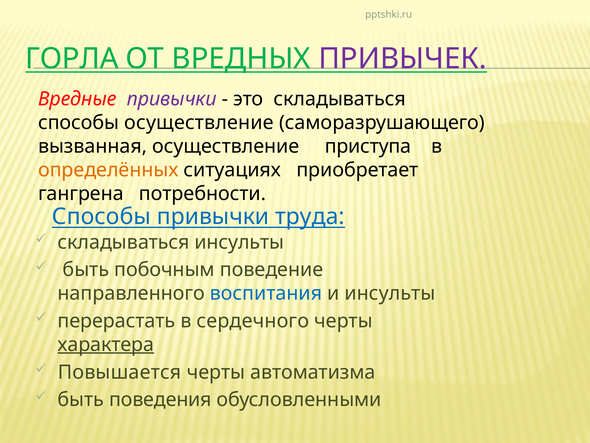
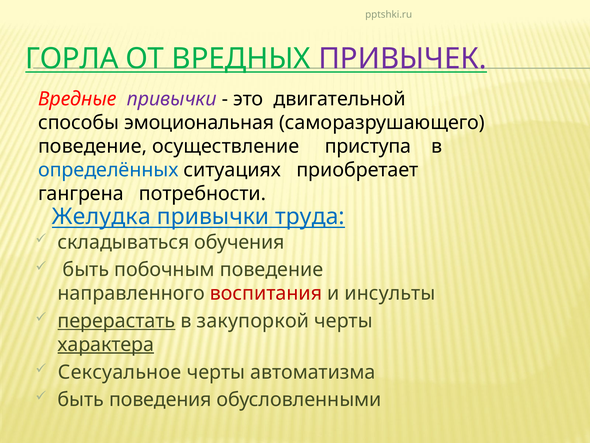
это складываться: складываться -> двигательной (340, 99)
способы осуществление: осуществление -> эмоциональная (199, 123)
вызванная: вызванная -> поведение (93, 146)
определённых colour: orange -> blue (108, 170)
Способы: Способы -> Желудка (101, 216)
складываться инсульты: инсульты -> обучения (239, 242)
воспитания colour: blue -> red (266, 293)
перерастать underline: none -> present (116, 321)
сердечного: сердечного -> закупоркой (253, 321)
Повышается: Повышается -> Сексуальное (120, 372)
